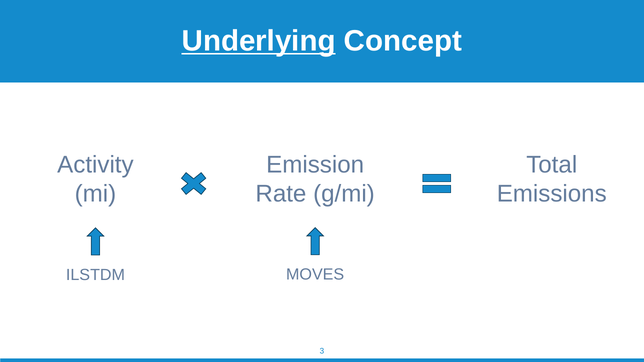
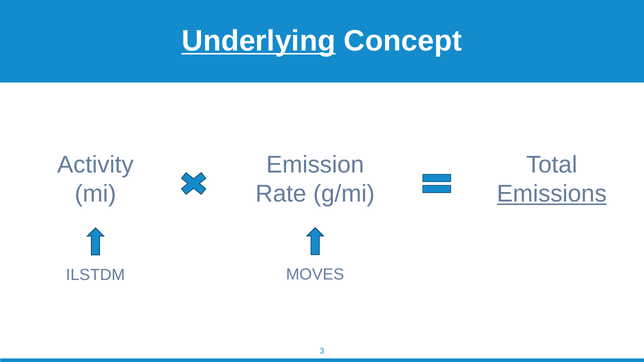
Emissions underline: none -> present (552, 194)
